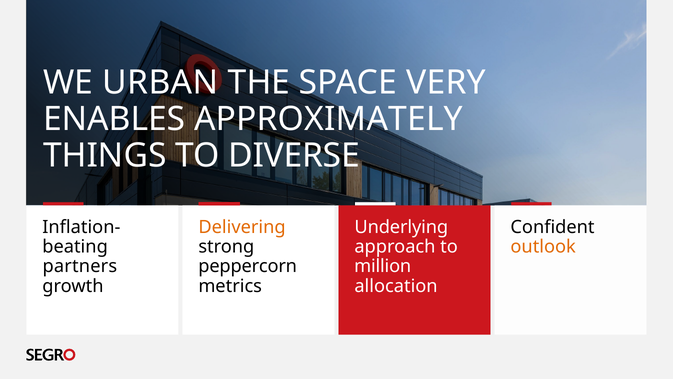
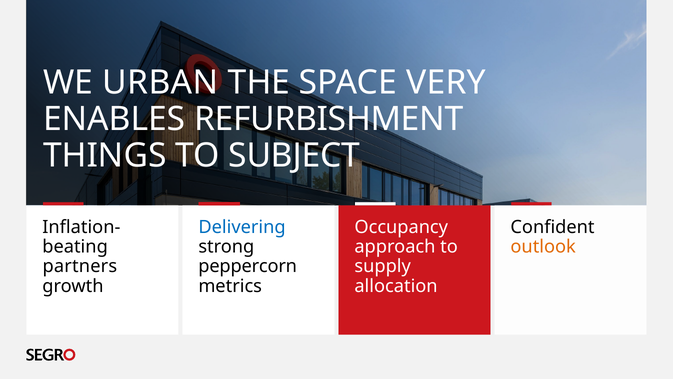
APPROXIMATELY: APPROXIMATELY -> REFURBISHMENT (329, 119)
DIVERSE: DIVERSE -> SUBJECT (294, 155)
Delivering colour: orange -> blue (242, 227)
Underlying: Underlying -> Occupancy (401, 227)
million: million -> supply (383, 266)
